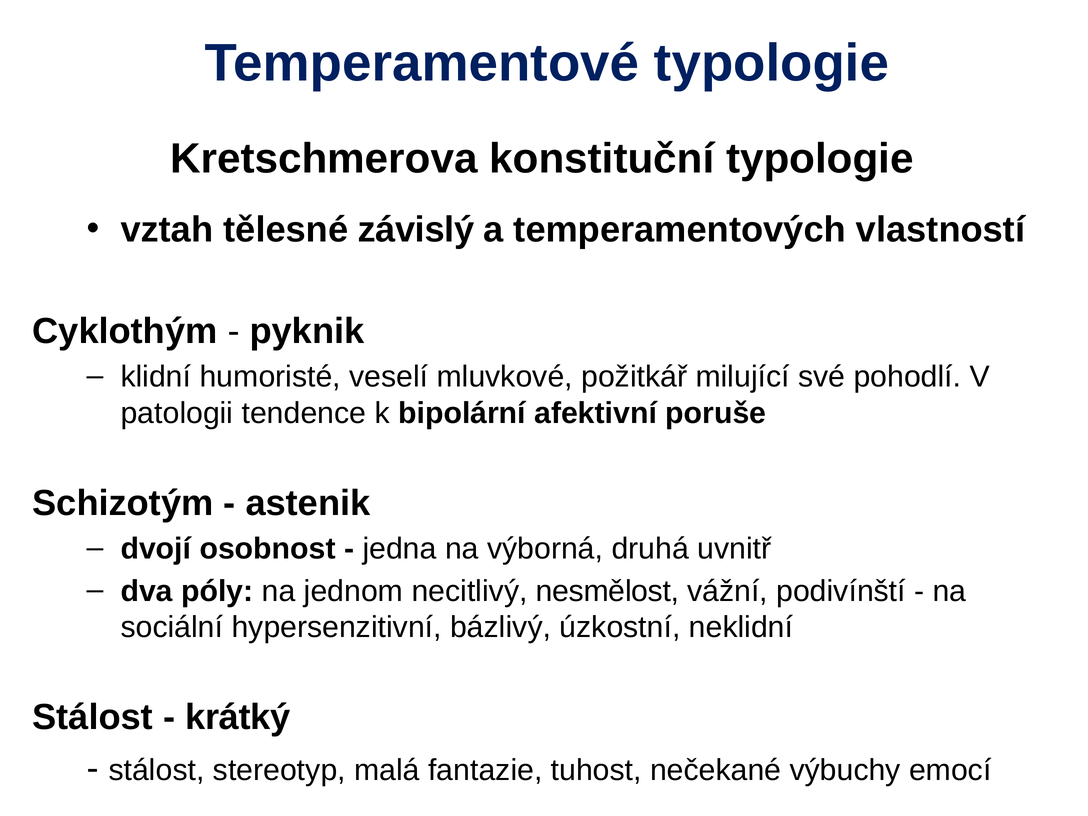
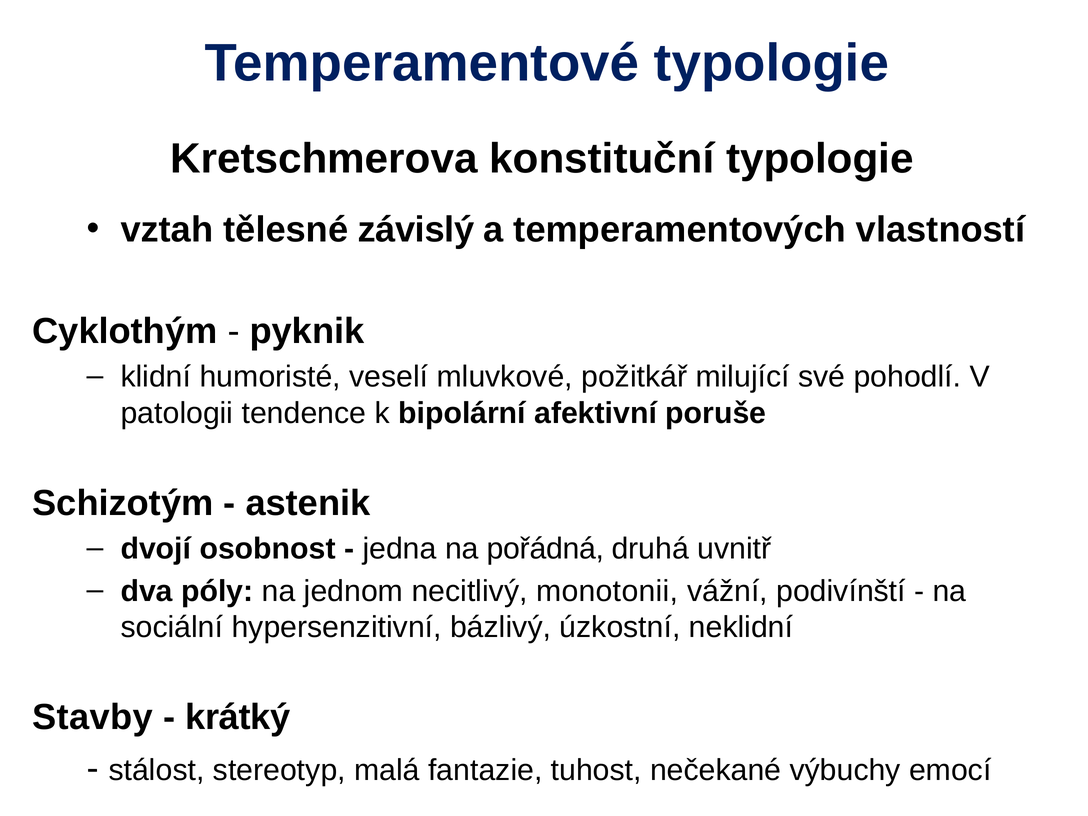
výborná: výborná -> pořádná (545, 549)
nesmělost: nesmělost -> monotonii (607, 591)
Stálost: Stálost -> Stavby (92, 717)
